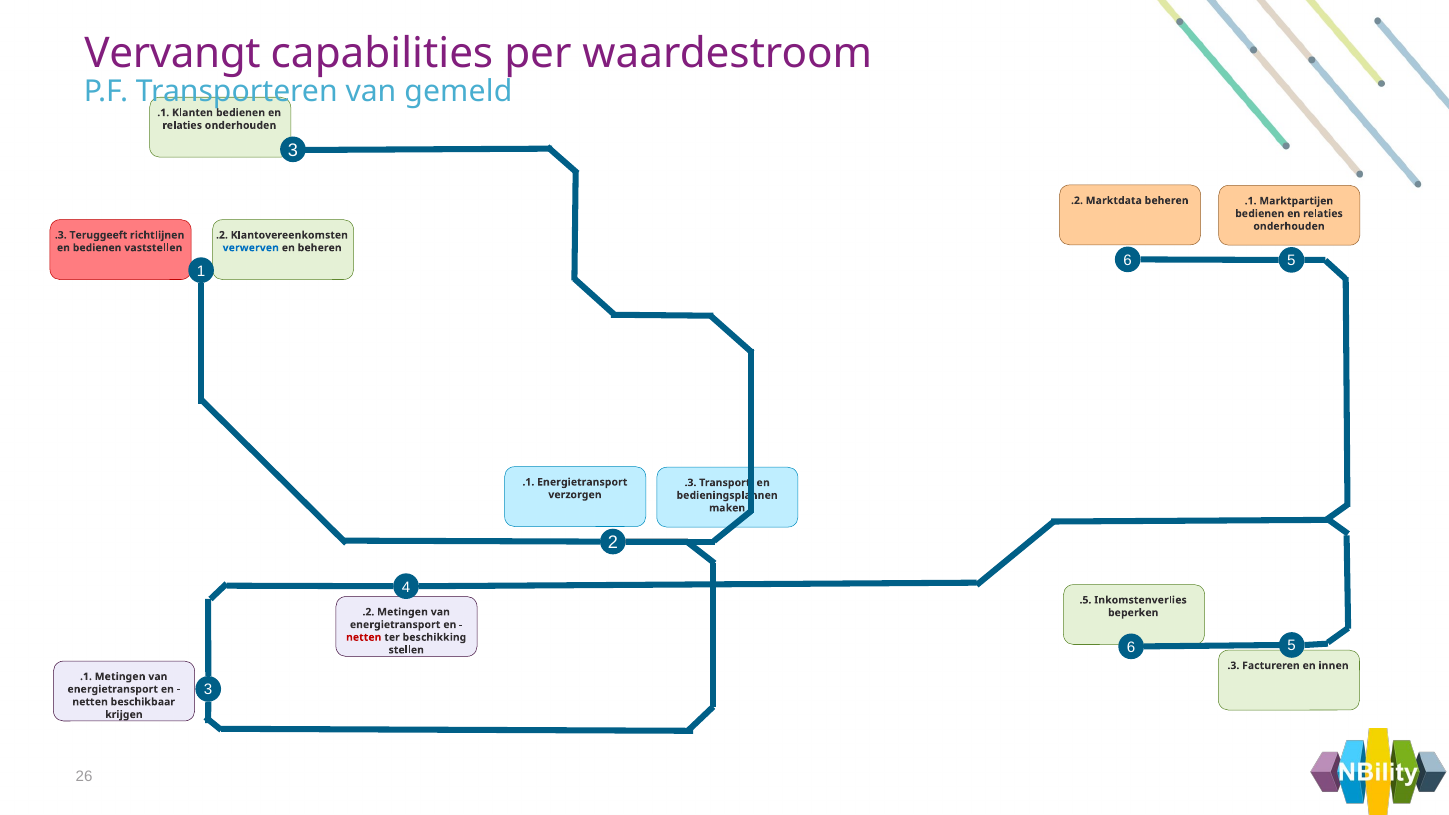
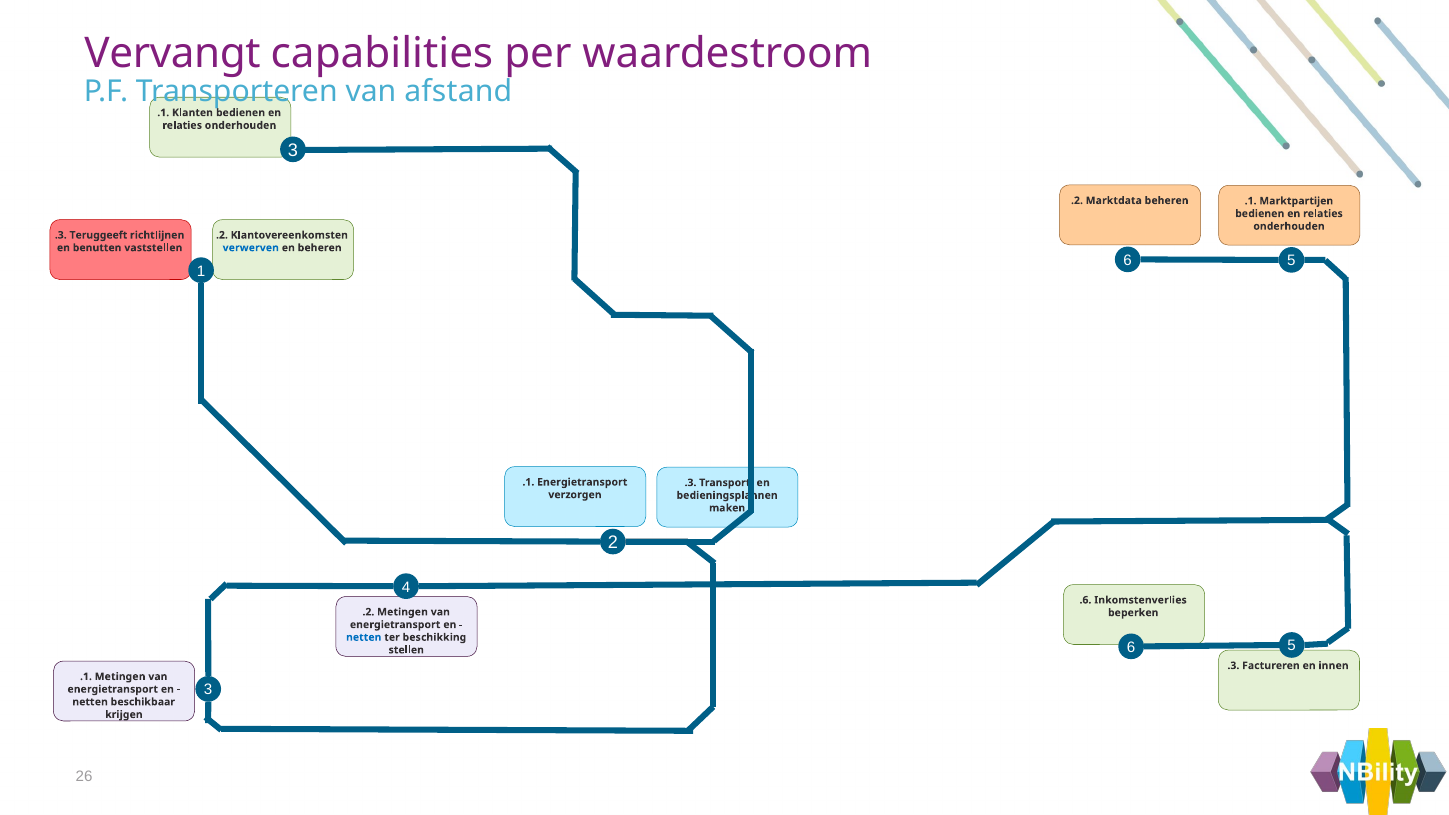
gemeld: gemeld -> afstand (458, 92)
en bedienen: bedienen -> benutten (97, 248)
.5: .5 -> .6 (1085, 600)
netten colour: red -> blue (364, 637)
